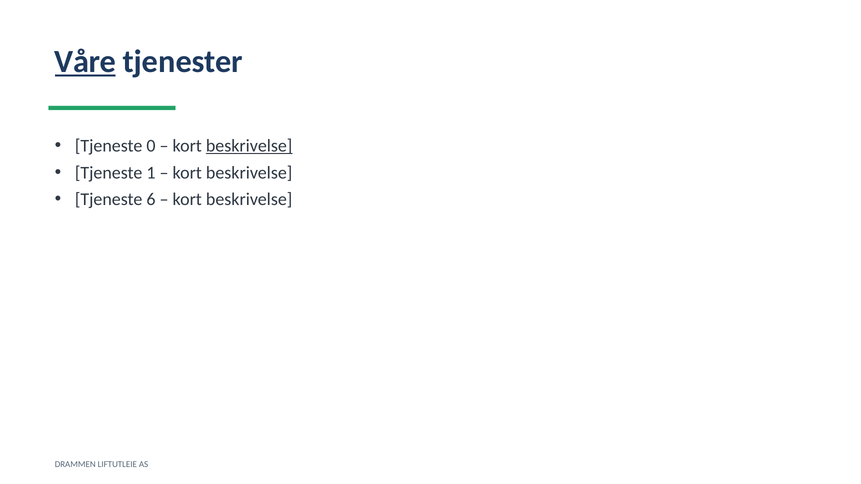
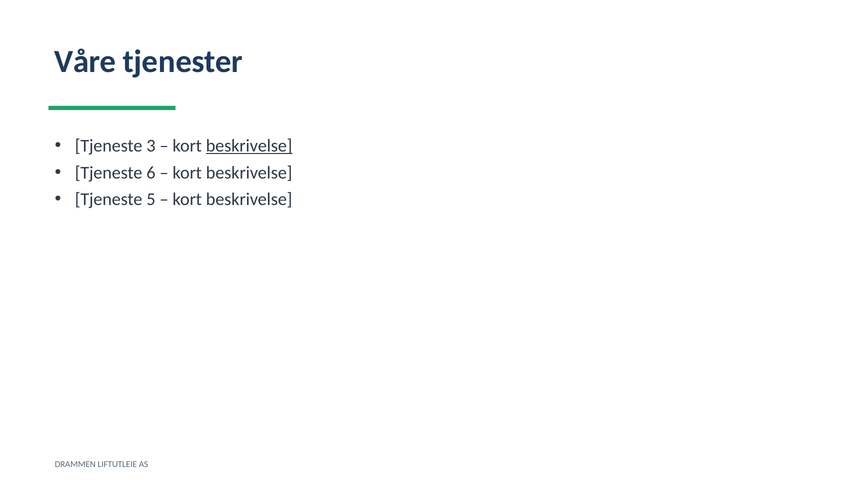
Våre underline: present -> none (85, 61)
0: 0 -> 3 (151, 146)
1: 1 -> 6 (151, 173)
6: 6 -> 5 (151, 200)
